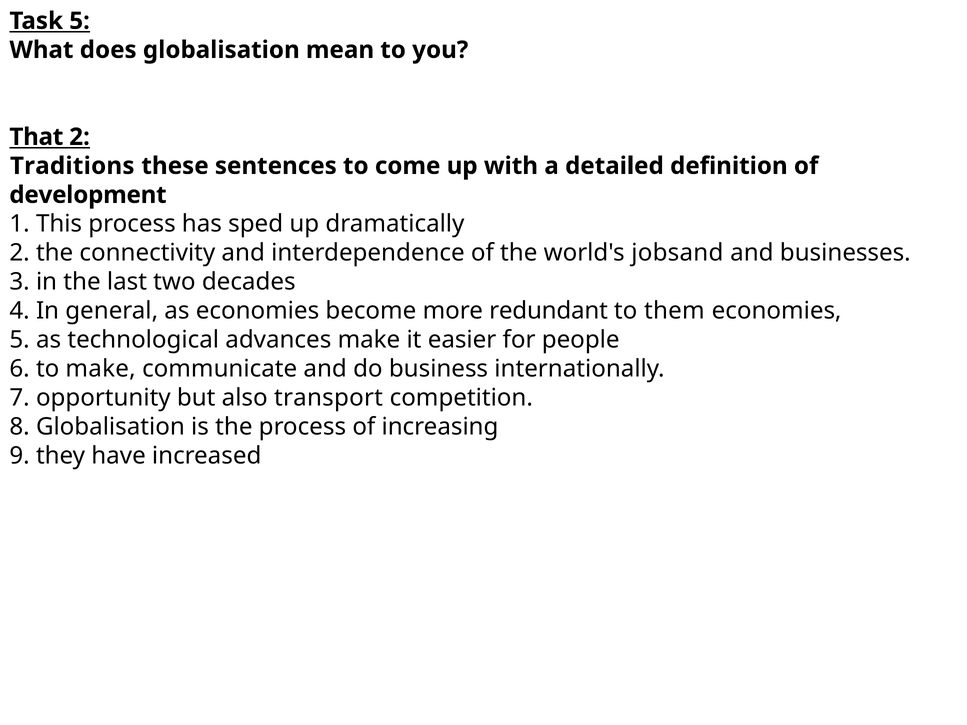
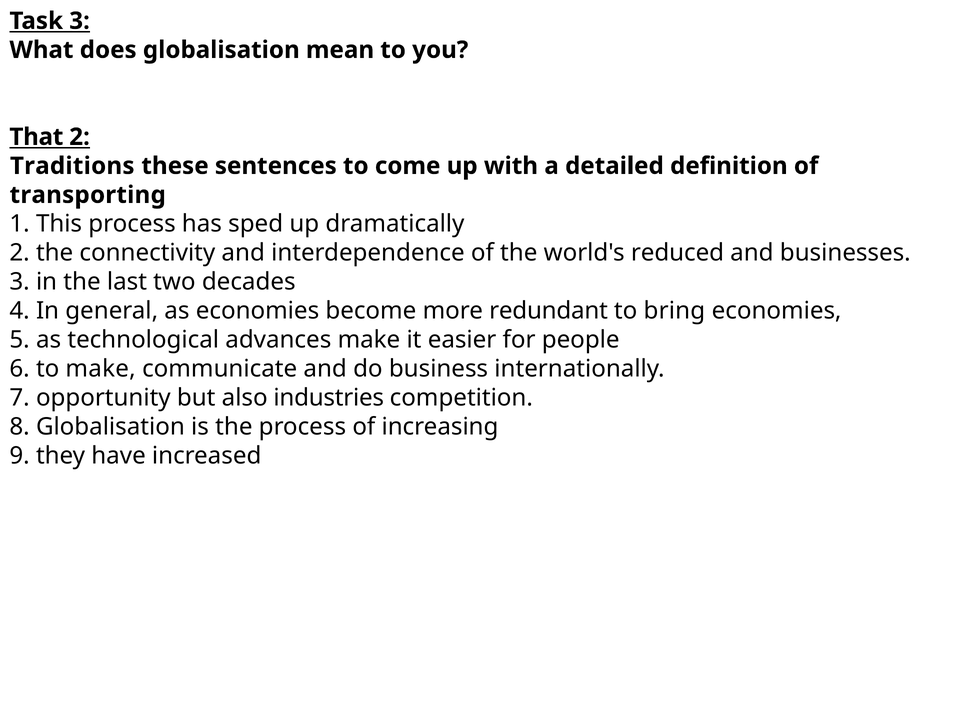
Task 5: 5 -> 3 (80, 21)
development: development -> transporting (88, 195)
jobsand: jobsand -> reduced (677, 253)
them: them -> bring (674, 311)
transport: transport -> industries (329, 398)
